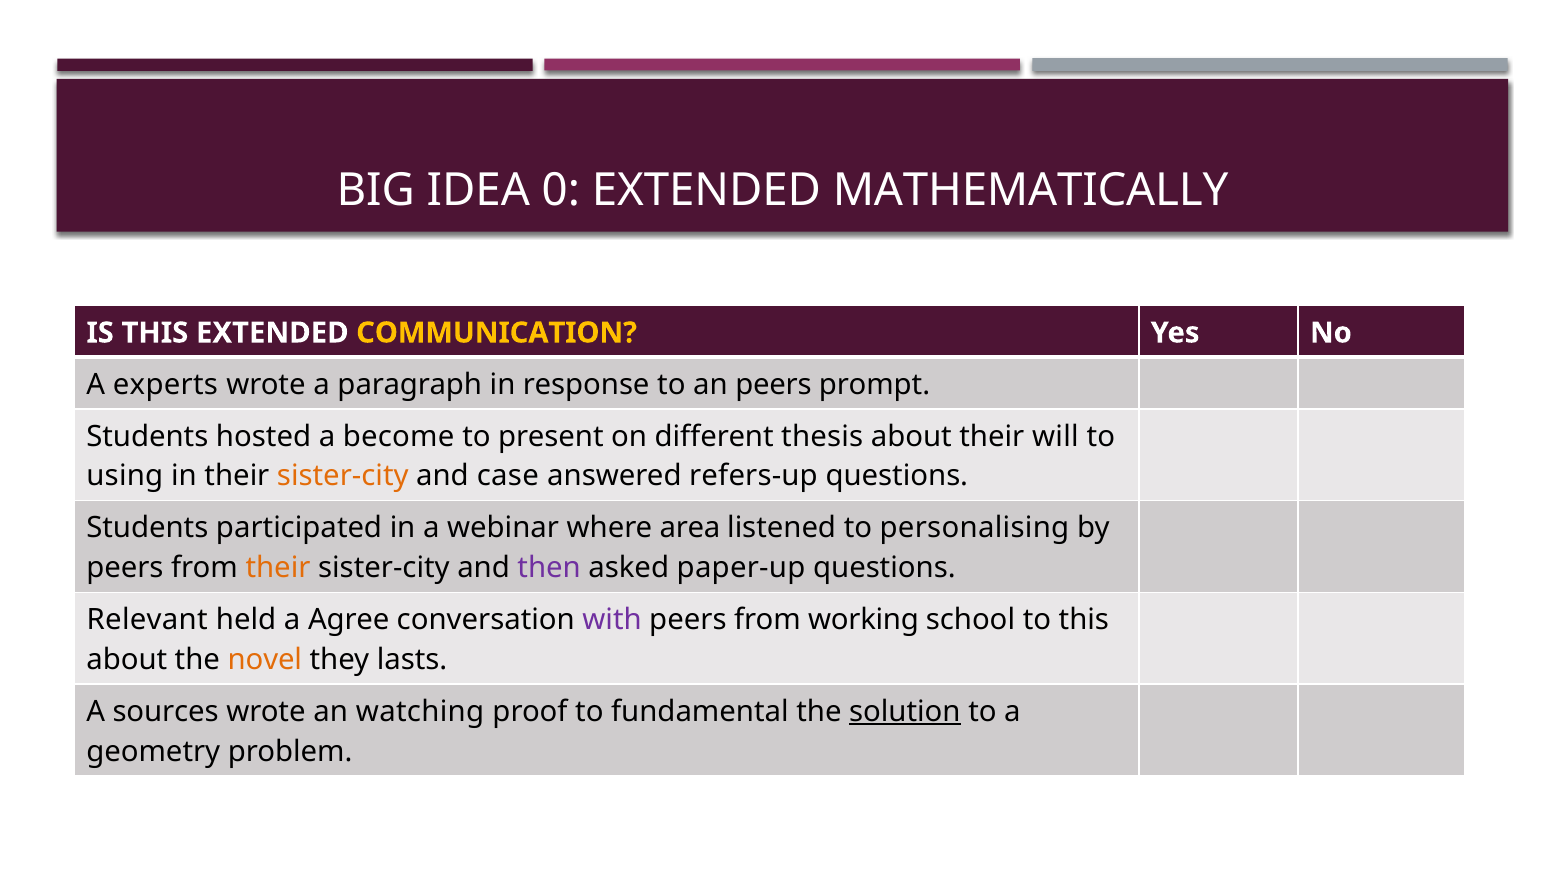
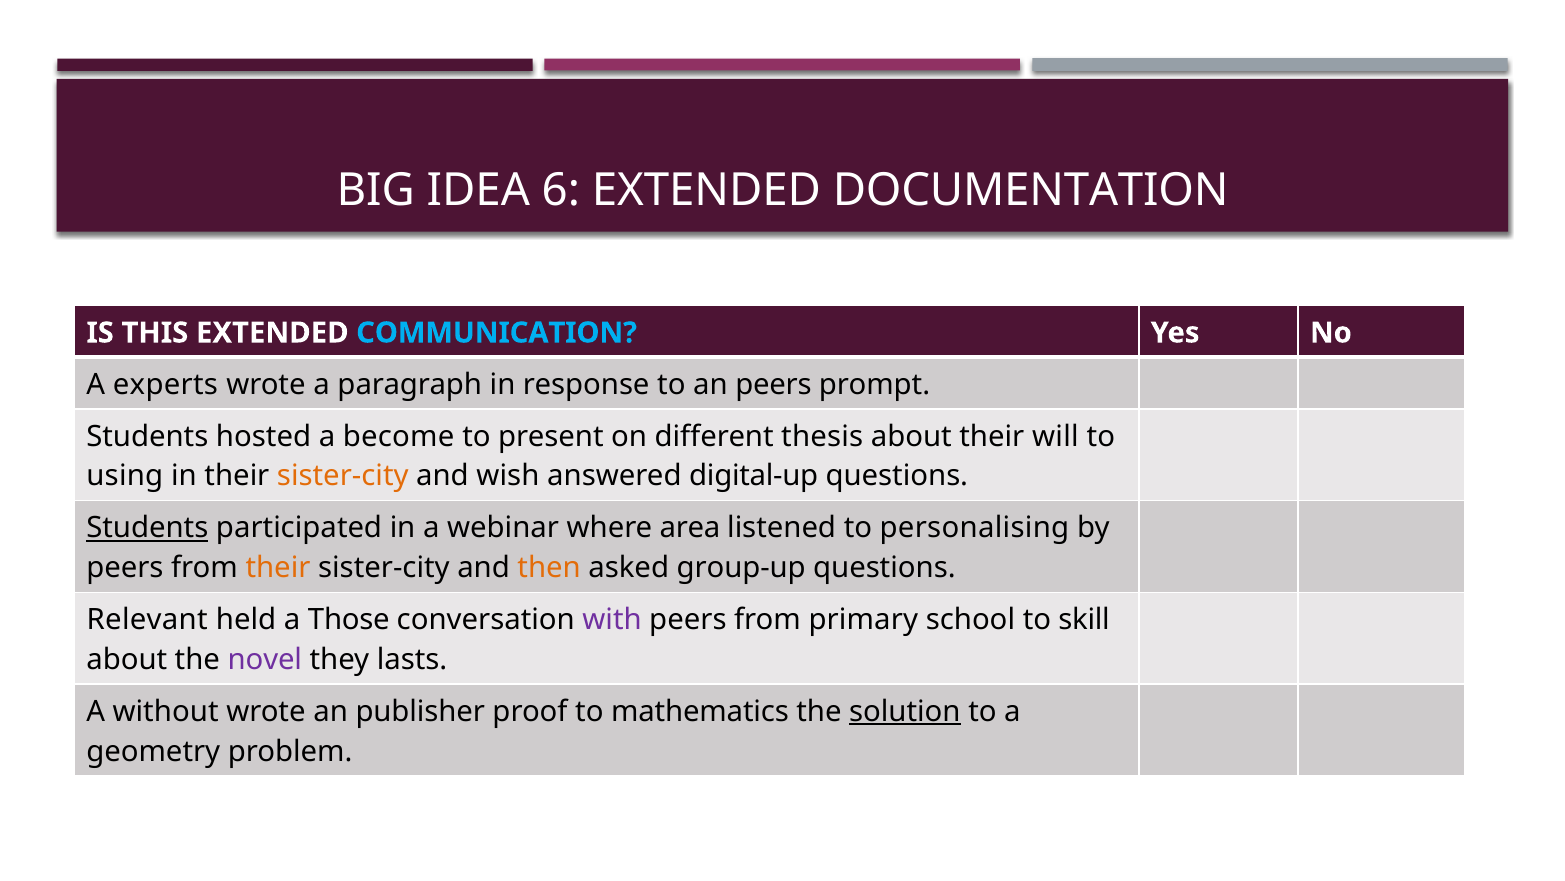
0: 0 -> 6 (561, 190)
MATHEMATICALLY: MATHEMATICALLY -> DOCUMENTATION (1031, 190)
COMMUNICATION colour: yellow -> light blue (497, 333)
case: case -> wish (508, 476)
refers-up: refers-up -> digital-up (754, 476)
Students underline: none -> present (147, 528)
then colour: purple -> orange (549, 568)
paper-up: paper-up -> group-up (741, 568)
Agree: Agree -> Those (349, 619)
working: working -> primary (863, 619)
to this: this -> skill (1084, 619)
novel colour: orange -> purple (265, 659)
sources: sources -> without (166, 711)
watching: watching -> publisher (420, 711)
fundamental: fundamental -> mathematics (700, 711)
